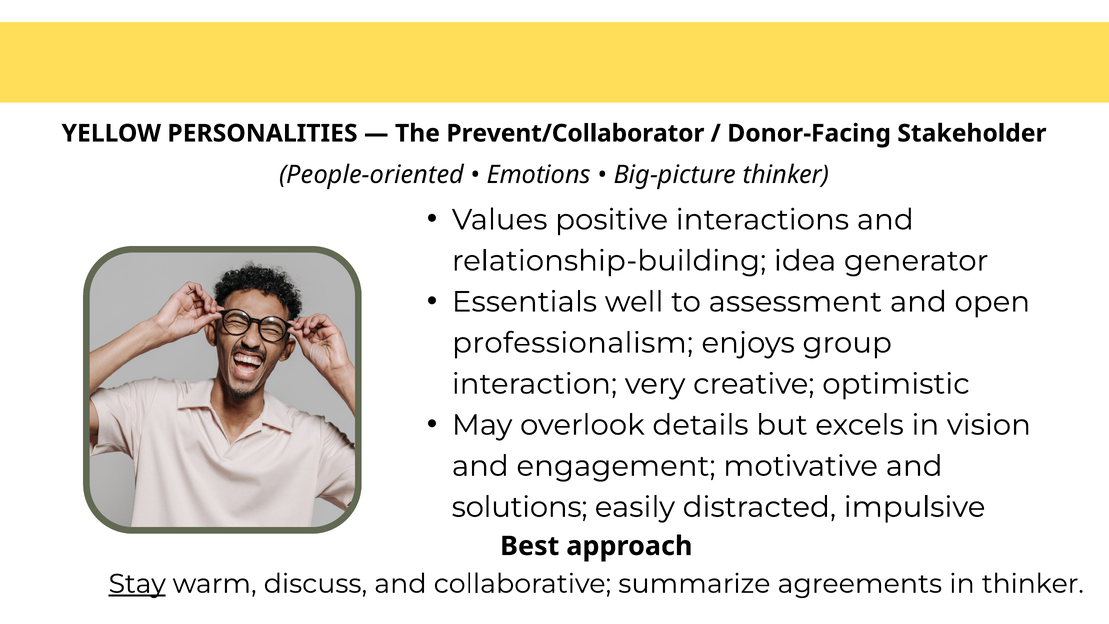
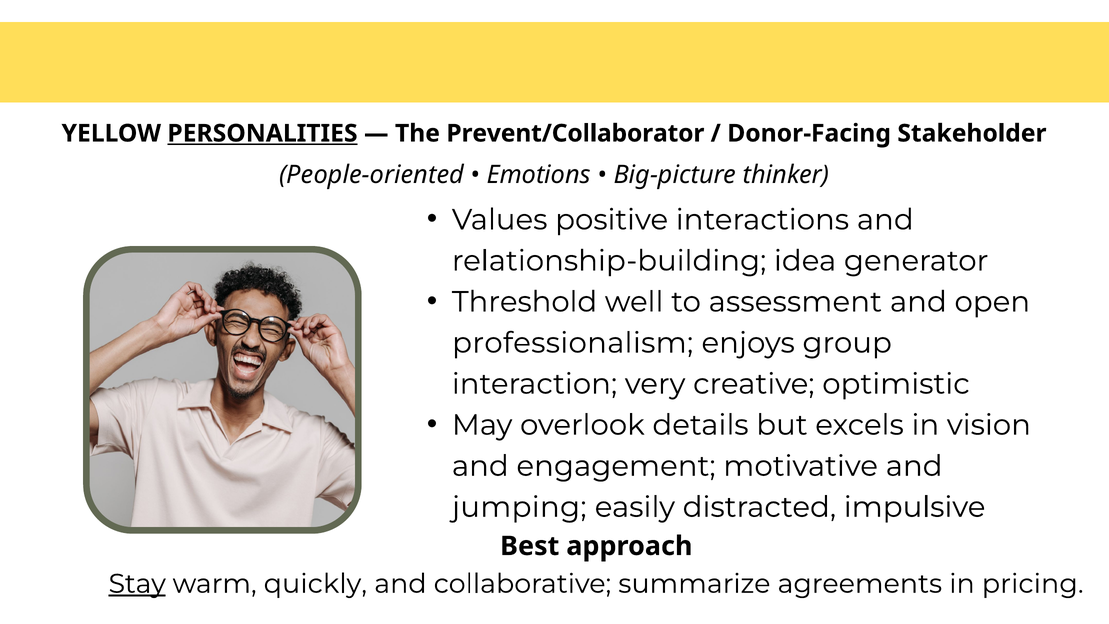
PERSONALITIES underline: none -> present (262, 133)
Essentials: Essentials -> Threshold (525, 302)
solutions: solutions -> jumping (519, 507)
discuss: discuss -> quickly (315, 584)
in thinker: thinker -> pricing (1033, 584)
